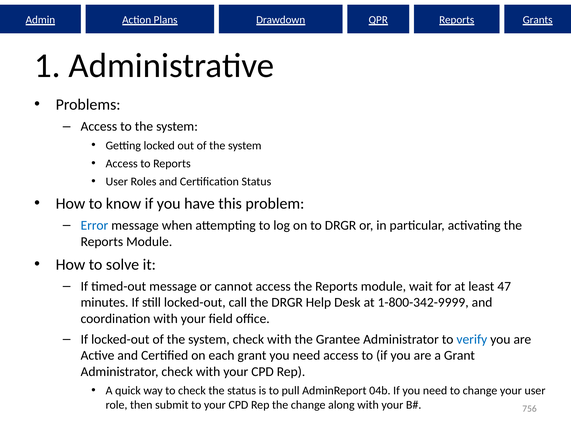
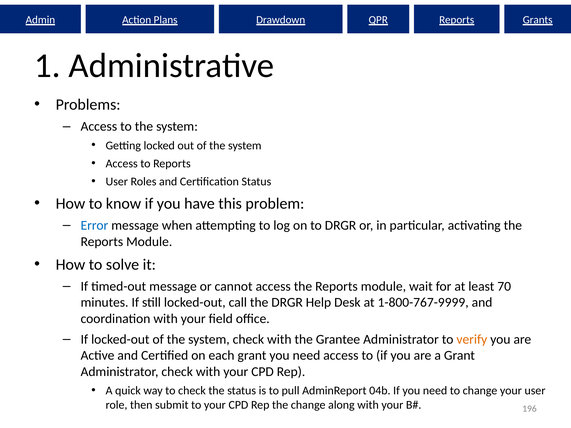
47: 47 -> 70 (504, 287)
1-800-342-9999: 1-800-342-9999 -> 1-800-767-9999 (423, 303)
verify colour: blue -> orange (472, 340)
756: 756 -> 196 (529, 409)
